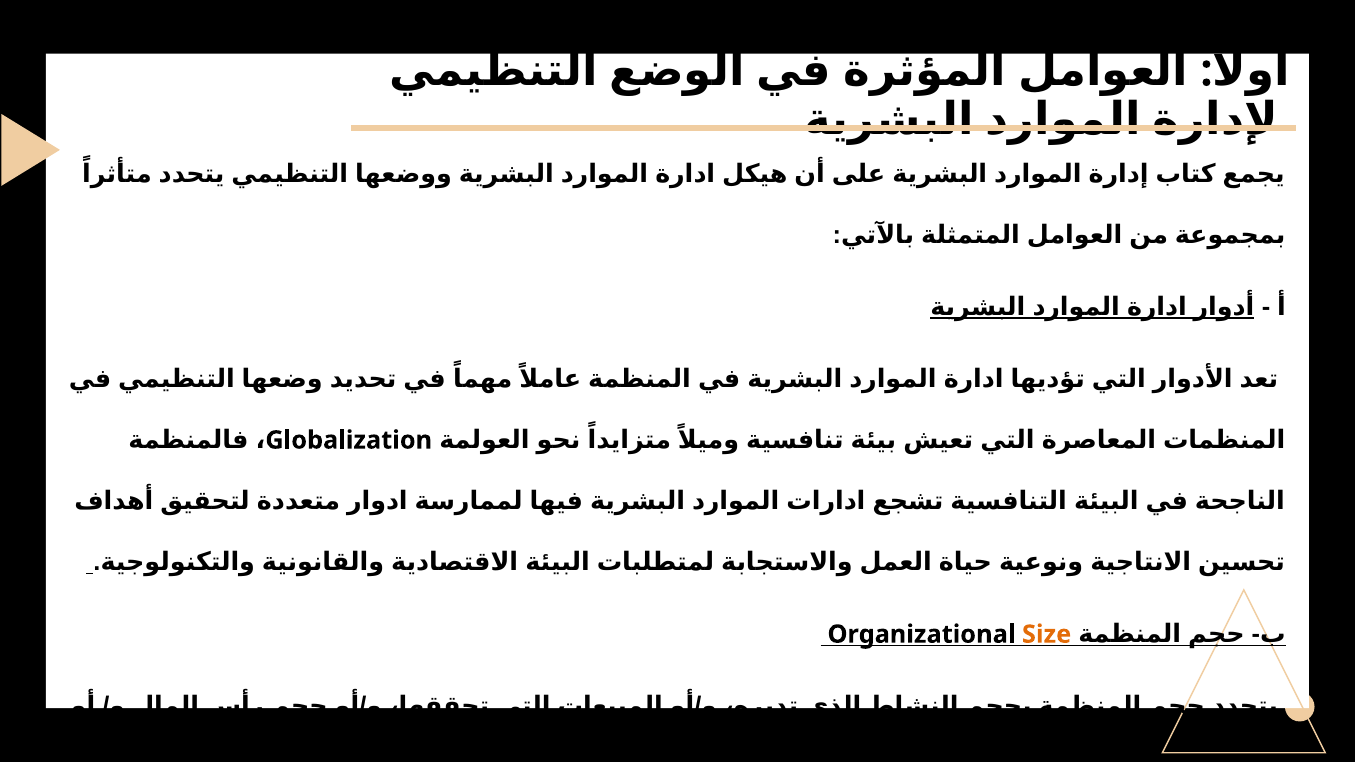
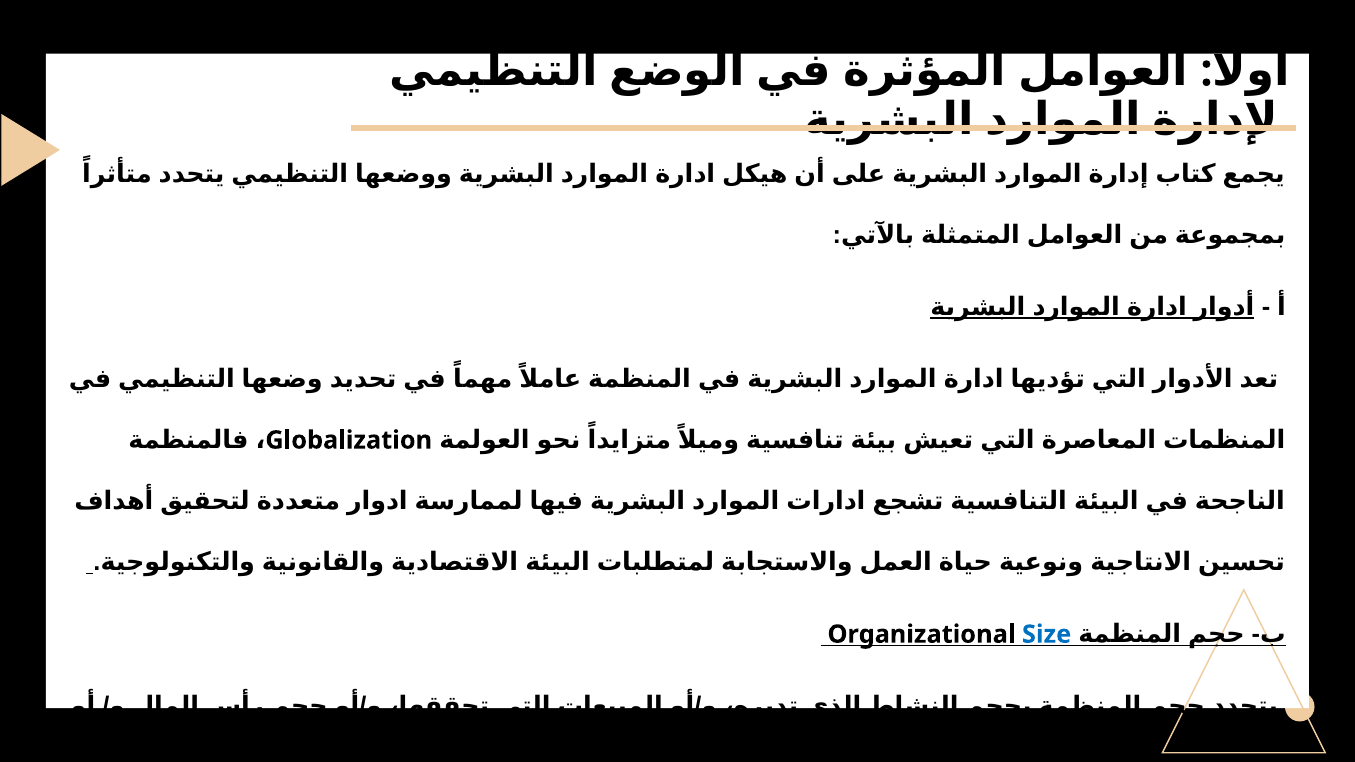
Size colour: orange -> blue (1047, 634)
